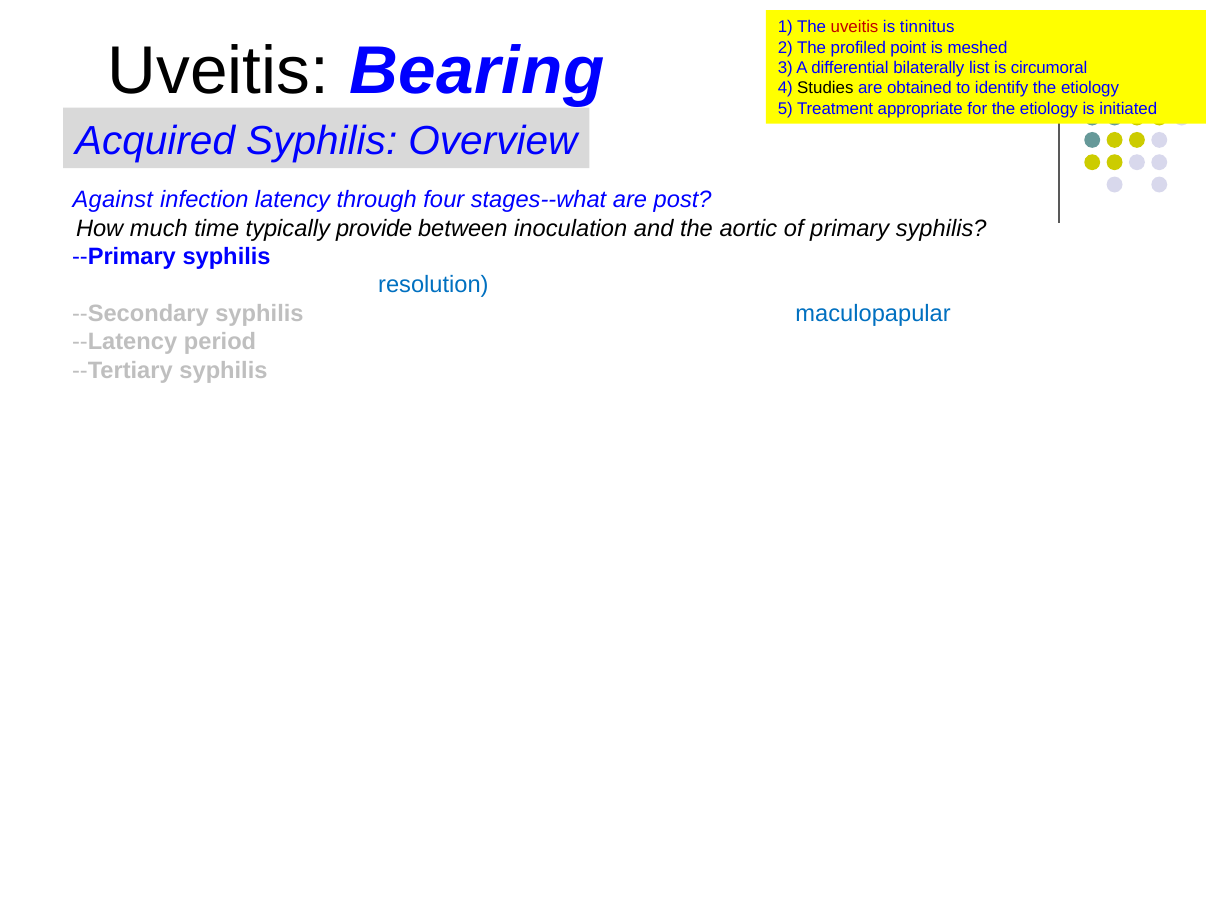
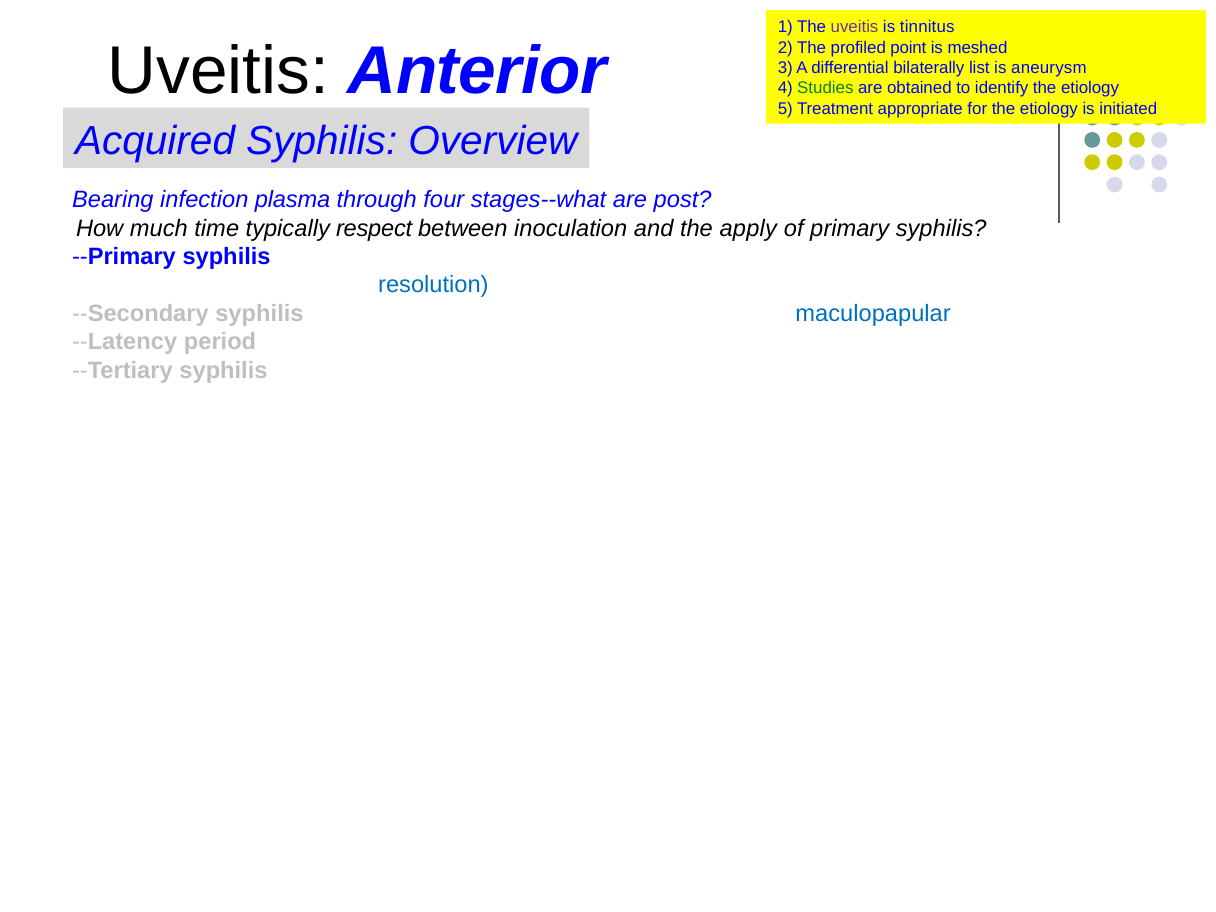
uveitis colour: red -> purple (855, 27)
Bearing: Bearing -> Anterior (477, 71)
circumoral: circumoral -> aneurysm (1049, 68)
Studies colour: black -> green (825, 88)
Against: Against -> Bearing (113, 200)
latency: latency -> plasma (293, 200)
provide: provide -> respect (374, 229)
aortic: aortic -> apply (748, 229)
